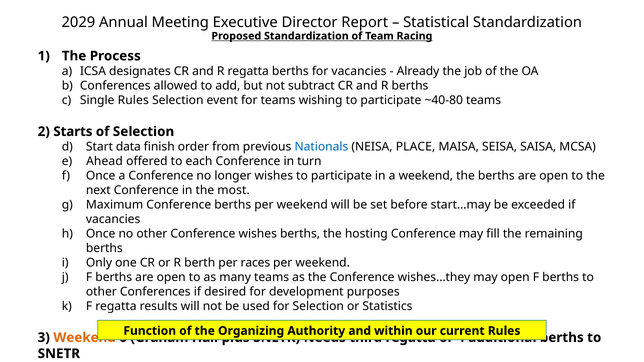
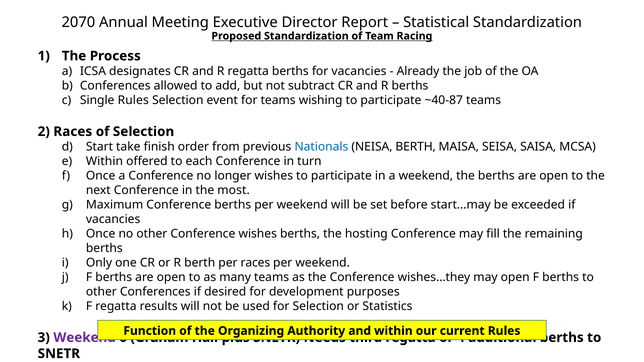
2029: 2029 -> 2070 (78, 22)
~40-80: ~40-80 -> ~40-87 (444, 100)
2 Starts: Starts -> Races (73, 132)
data: data -> take (128, 147)
NEISA PLACE: PLACE -> BERTH (416, 147)
Ahead: Ahead -> Within (104, 161)
Weekend colour: orange -> purple (85, 338)
